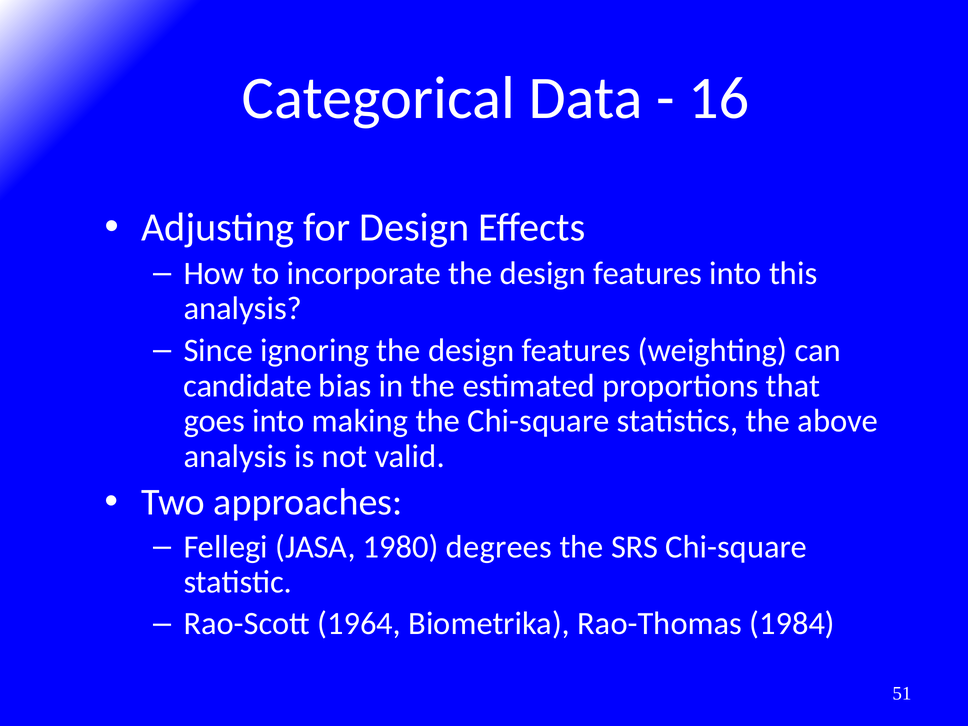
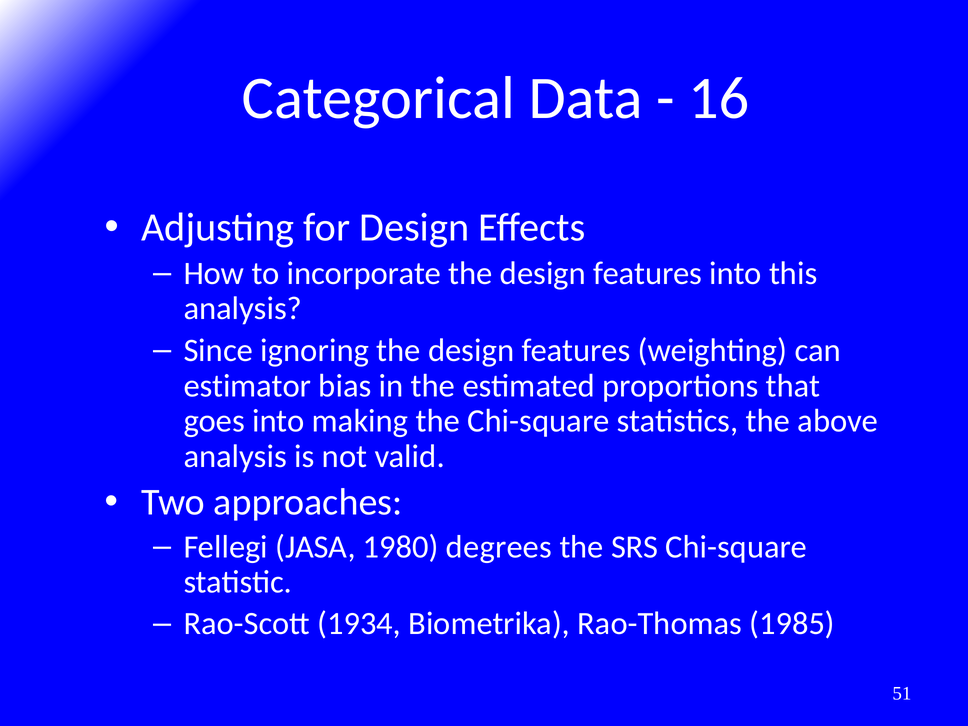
candidate: candidate -> estimator (247, 386)
1964: 1964 -> 1934 (359, 624)
1984: 1984 -> 1985 (792, 624)
